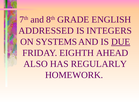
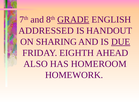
GRADE underline: none -> present (73, 20)
INTEGERS: INTEGERS -> HANDOUT (109, 31)
SYSTEMS: SYSTEMS -> SHARING (56, 42)
REGULARLY: REGULARLY -> HOMEROOM (99, 64)
